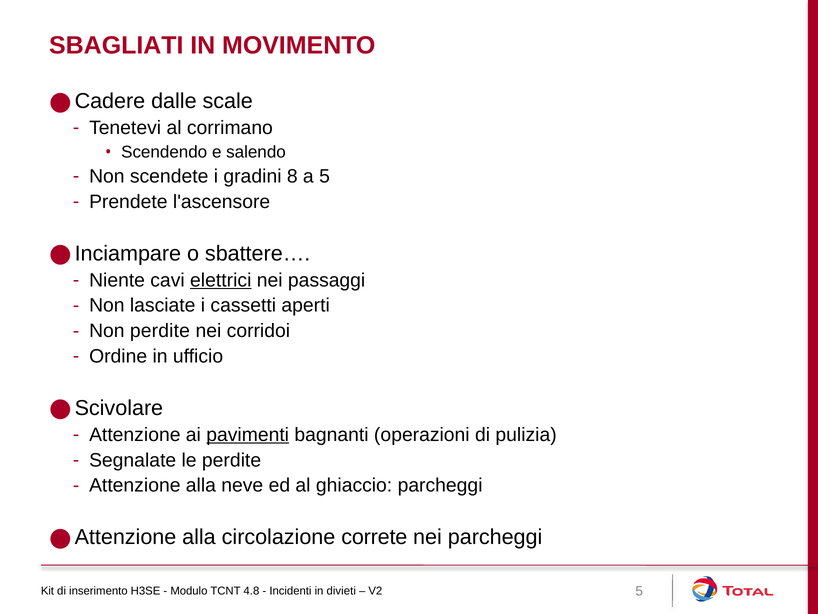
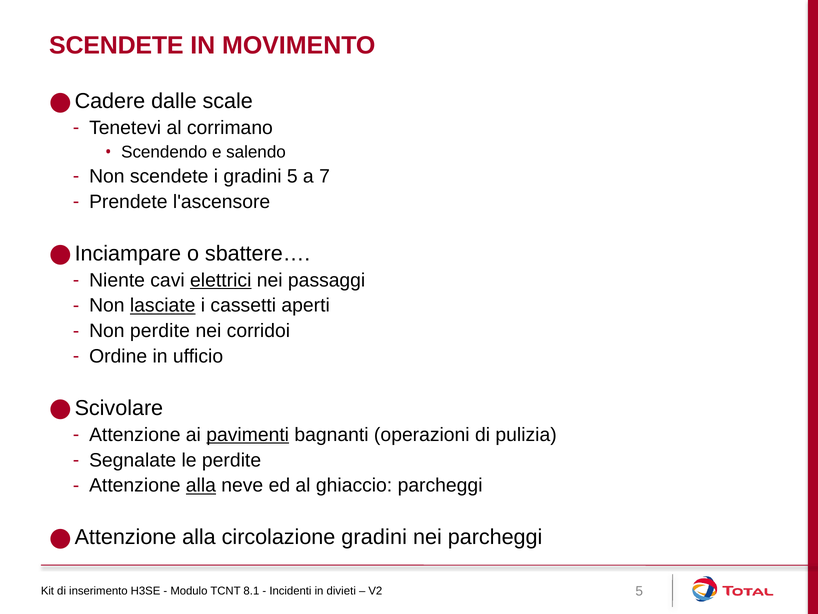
SBAGLIATI: SBAGLIATI -> SCENDETE (116, 45)
gradini 8: 8 -> 5 (292, 176)
a 5: 5 -> 7 (325, 176)
lasciate underline: none -> present (163, 305)
alla underline: none -> present (201, 485)
circolazione correte: correte -> gradini (374, 537)
4.8: 4.8 -> 8.1 (251, 591)
